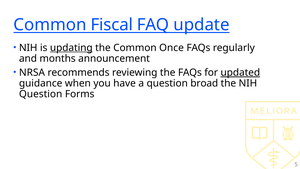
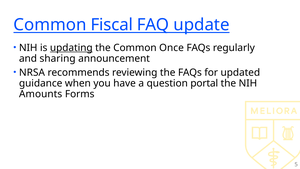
months: months -> sharing (58, 58)
updated underline: present -> none (240, 72)
broad: broad -> portal (204, 83)
Question: Question -> Amounts (41, 94)
